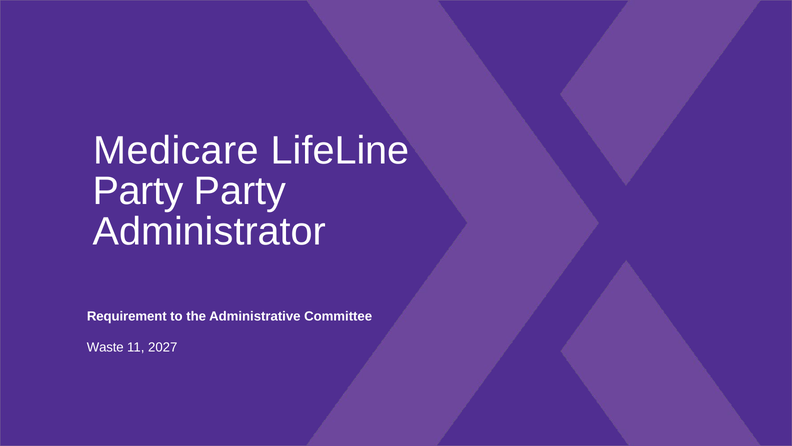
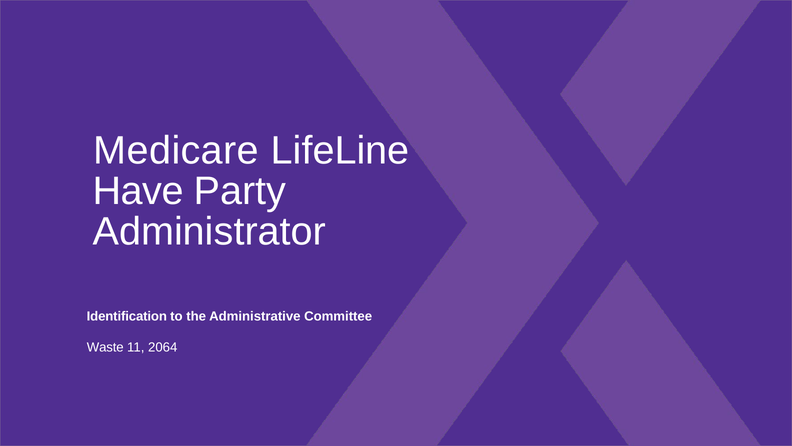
Party: Party -> Have (138, 191)
Requirement: Requirement -> Identification (127, 316)
2027: 2027 -> 2064 (163, 347)
